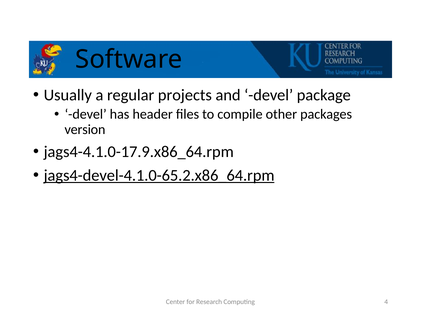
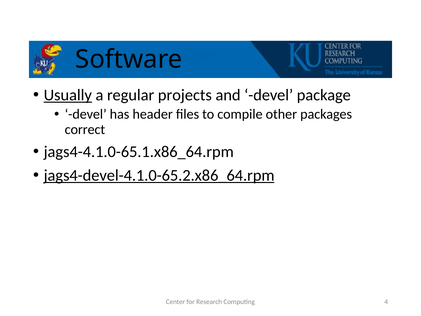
Usually underline: none -> present (68, 95)
version: version -> correct (85, 129)
jags4-4.1.0-17.9.x86_64.rpm: jags4-4.1.0-17.9.x86_64.rpm -> jags4-4.1.0-65.1.x86_64.rpm (139, 152)
